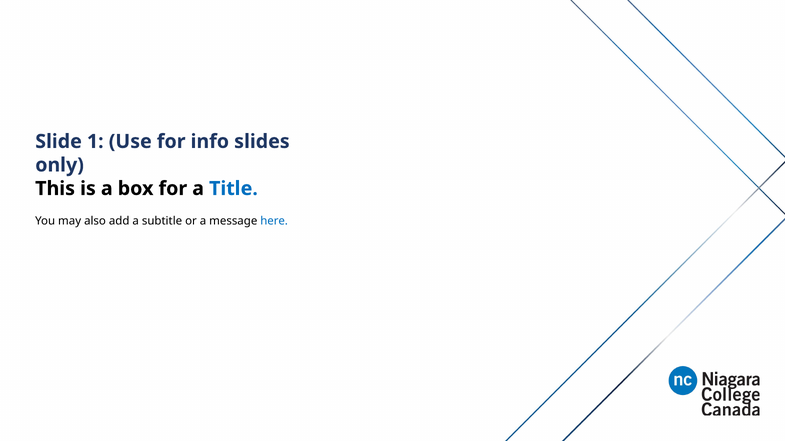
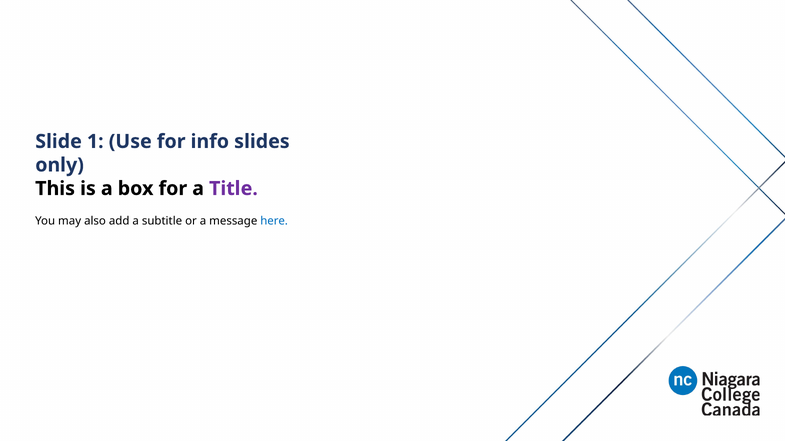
Title colour: blue -> purple (233, 189)
